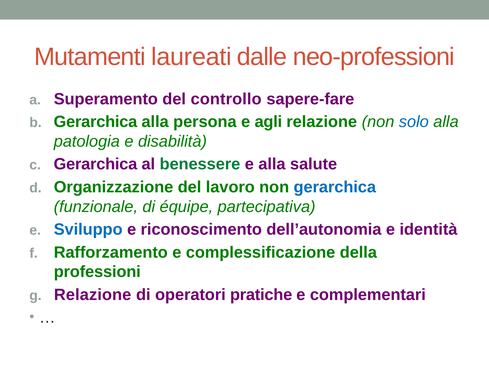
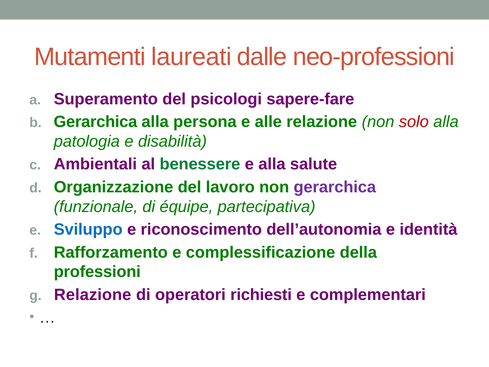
controllo: controllo -> psicologi (226, 99)
agli: agli -> alle (268, 122)
solo colour: blue -> red (414, 122)
Gerarchica: Gerarchica -> Ambientali (95, 164)
gerarchica colour: blue -> purple (335, 187)
pratiche: pratiche -> richiesti (261, 295)
